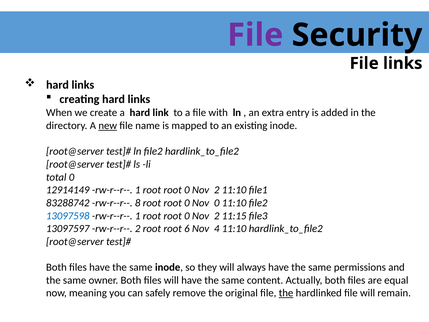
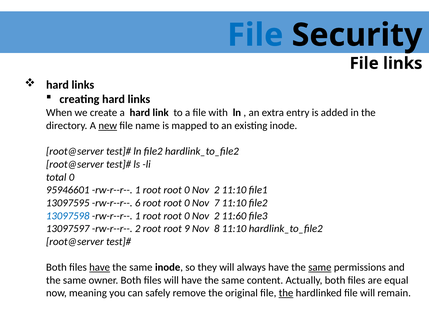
File colour: purple -> blue (255, 35)
12914149: 12914149 -> 95946601 (68, 190)
83288742: 83288742 -> 13097595 (68, 203)
8: 8 -> 6 (138, 203)
Nov 0: 0 -> 7 (217, 203)
11:15: 11:15 -> 11:60 (234, 216)
6: 6 -> 9 (187, 229)
4: 4 -> 8 (217, 229)
have underline: none -> present (100, 267)
same underline: none -> present (320, 267)
